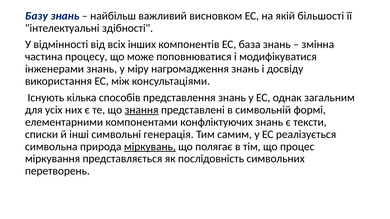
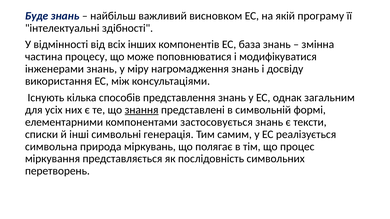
Базу: Базу -> Буде (37, 16)
більшості: більшості -> програму (321, 16)
конфліктуючих: конфліктуючих -> застосовується (217, 122)
міркувань underline: present -> none (150, 147)
